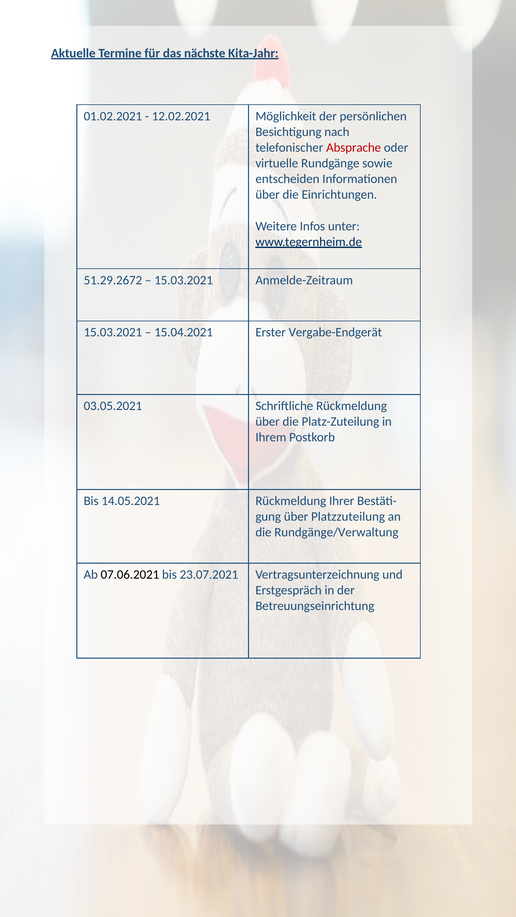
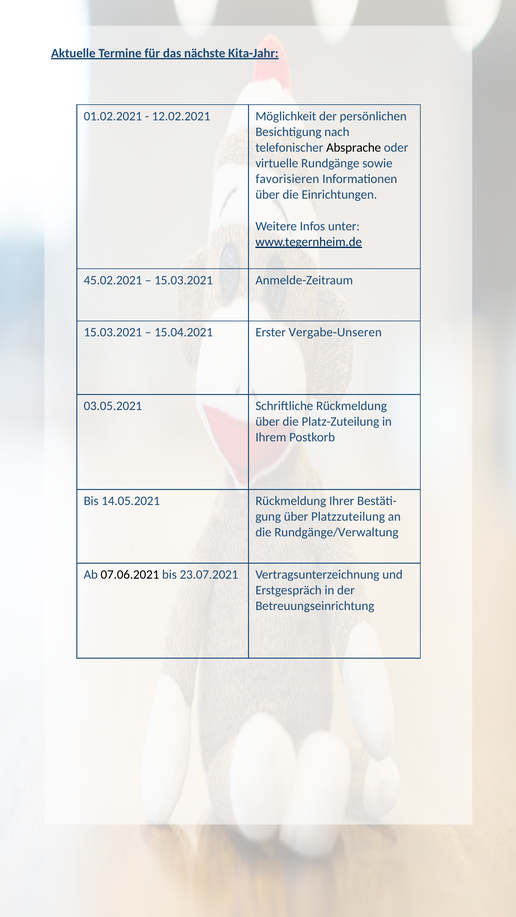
Absprache colour: red -> black (354, 148)
entscheiden: entscheiden -> favorisieren (287, 179)
51.29.2672: 51.29.2672 -> 45.02.2021 (113, 280)
Vergabe-Endgerät: Vergabe-Endgerät -> Vergabe-Unseren (335, 333)
